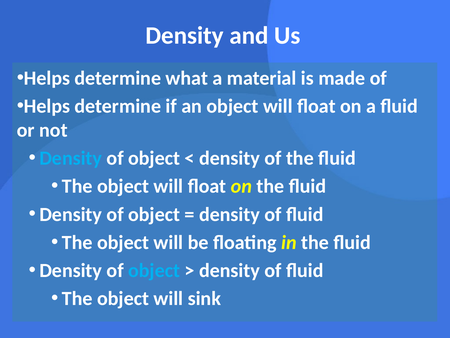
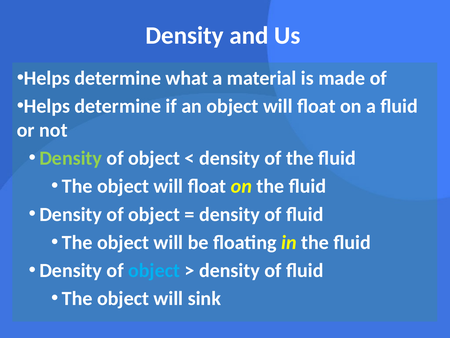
Density colour: light blue -> light green (71, 158)
